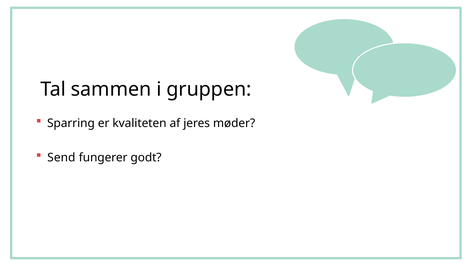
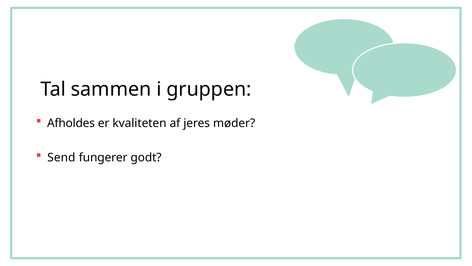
Sparring: Sparring -> Afholdes (71, 123)
